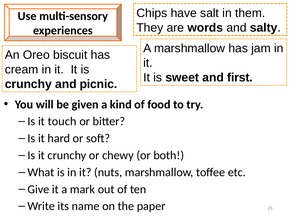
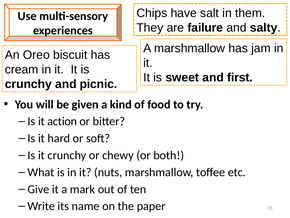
words: words -> failure (205, 28)
touch: touch -> action (62, 121)
